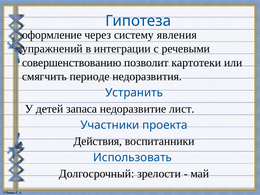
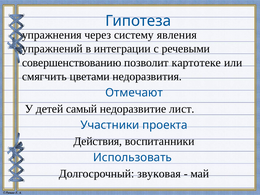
оформление: оформление -> упражнения (52, 35)
картотеки: картотеки -> картотеке (196, 63)
периоде: периоде -> цветами (90, 76)
Устранить: Устранить -> Отмечают (134, 93)
запаса: запаса -> самый (82, 109)
зрелости: зрелости -> звуковая (159, 174)
